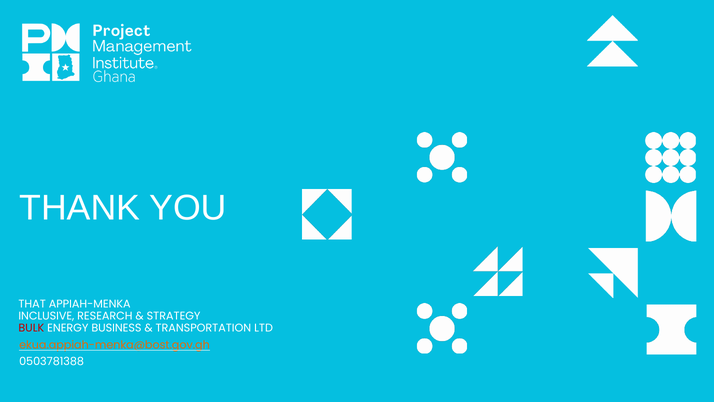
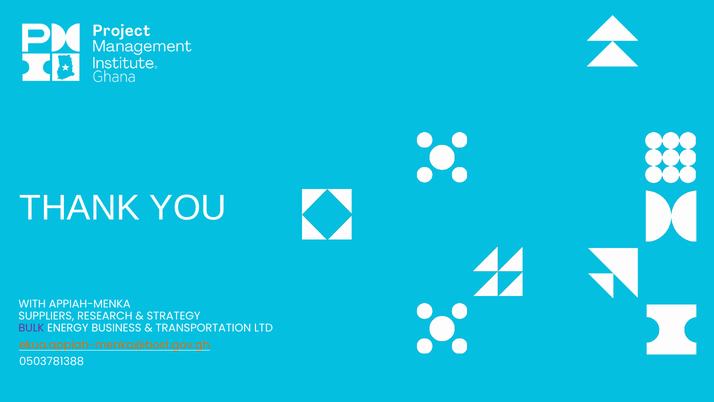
THAT: THAT -> WITH (32, 304)
INCLUSIVE: INCLUSIVE -> SUPPLIERS (46, 316)
BULK colour: red -> purple (31, 328)
